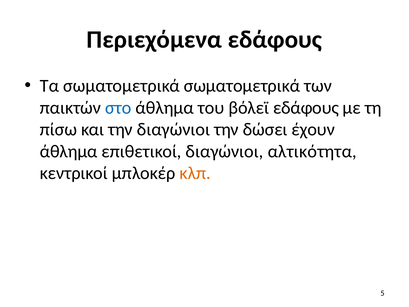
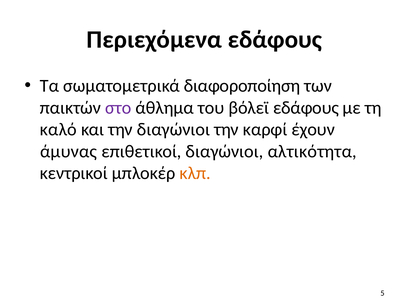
σωματομετρικά σωματομετρικά: σωματομετρικά -> διαφοροποίηση (242, 86)
στο colour: blue -> purple (118, 108)
πίσω: πίσω -> καλό (58, 129)
δώσει: δώσει -> καρφί (265, 129)
άθλημα: άθλημα -> άμυνας (69, 151)
